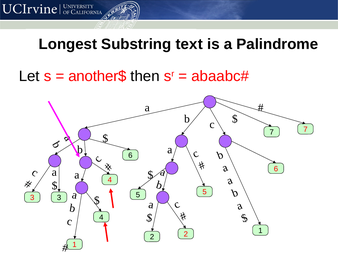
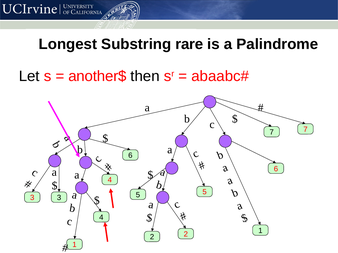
text: text -> rare (189, 44)
